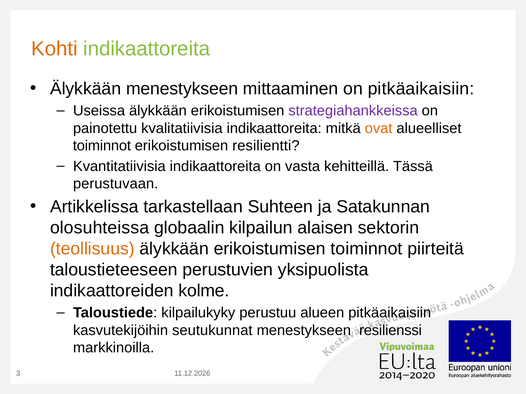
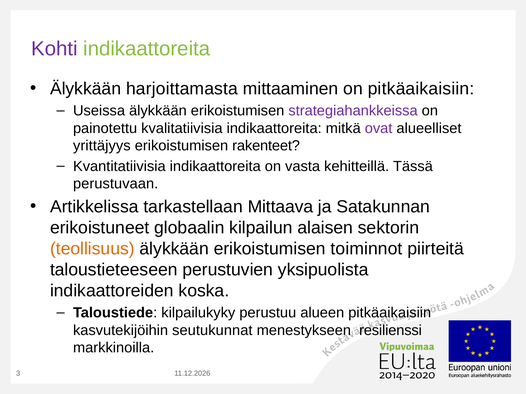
Kohti colour: orange -> purple (54, 49)
Älykkään menestykseen: menestykseen -> harjoittamasta (182, 89)
ovat colour: orange -> purple (379, 128)
toiminnot: toiminnot -> yrittäjyys (102, 146)
resilientti: resilientti -> rakenteet (266, 146)
Suhteen: Suhteen -> Mittaava (280, 207)
olosuhteissa: olosuhteissa -> erikoistuneet (100, 228)
kolme: kolme -> koska (204, 291)
